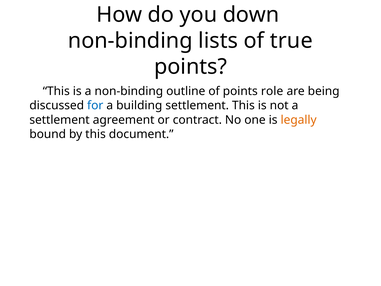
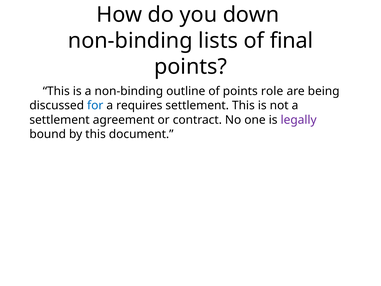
true: true -> final (291, 41)
building: building -> requires (139, 105)
legally colour: orange -> purple (299, 120)
